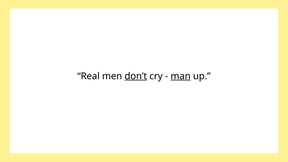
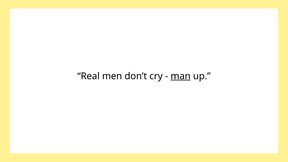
don’t underline: present -> none (136, 76)
